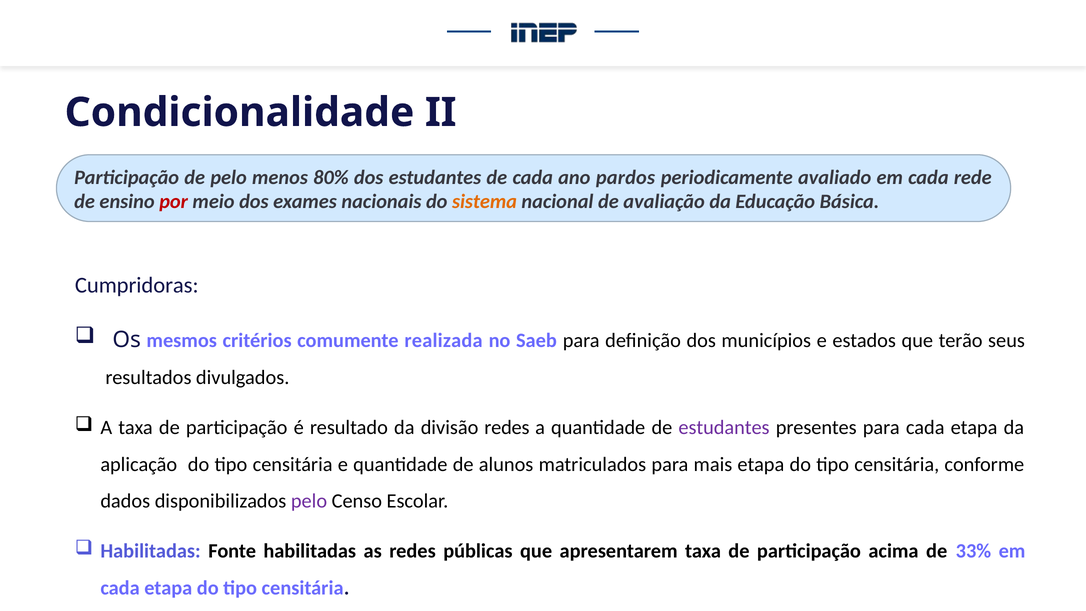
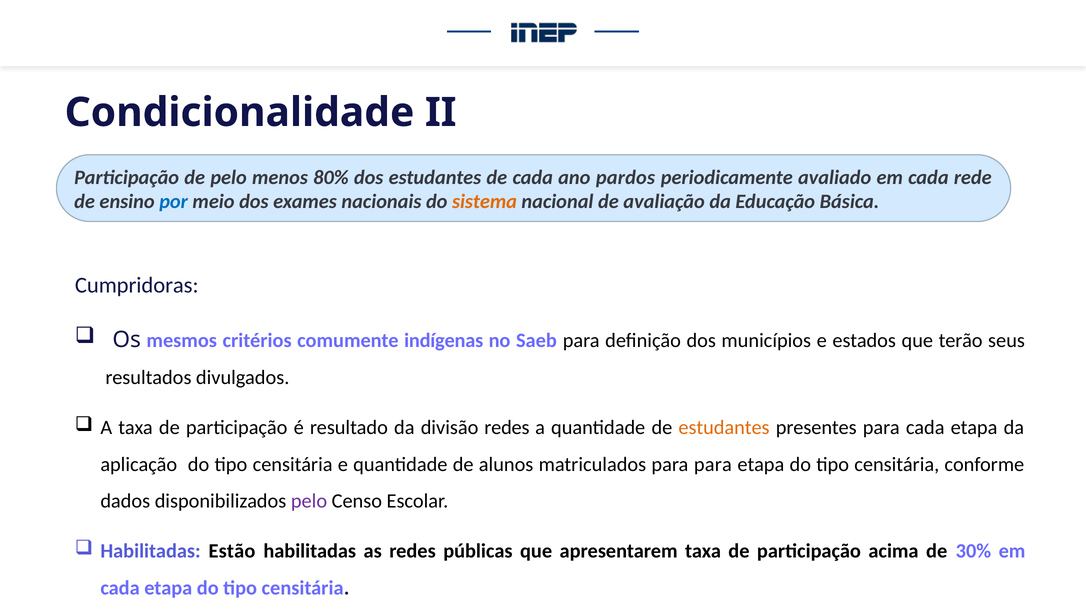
por colour: red -> blue (174, 202)
realizada: realizada -> indígenas (444, 340)
estudantes colour: purple -> orange (724, 428)
para mais: mais -> para (713, 464)
Fonte: Fonte -> Estão (232, 551)
33%: 33% -> 30% (973, 551)
